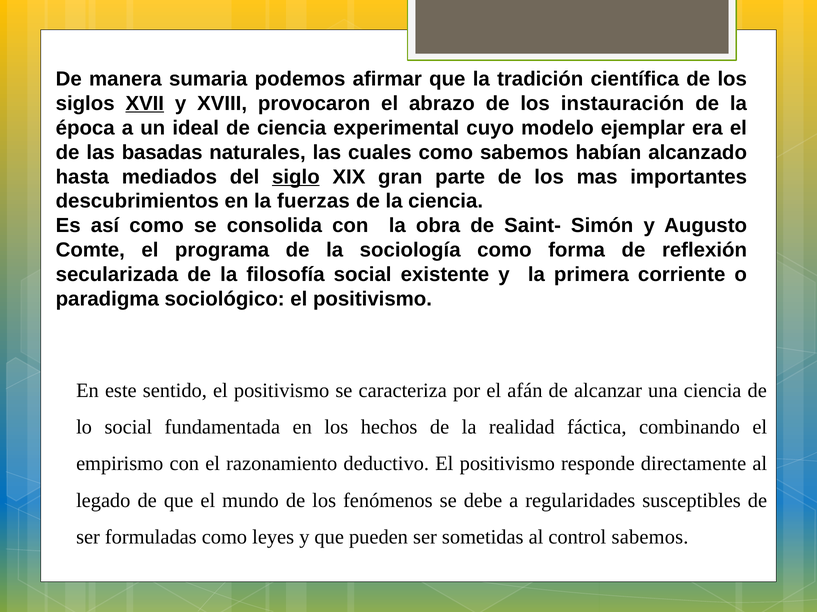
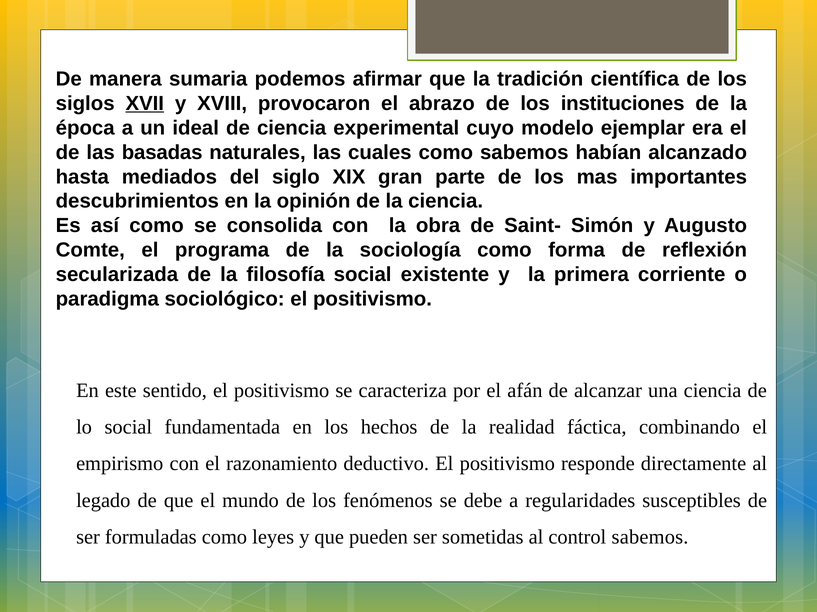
instauración: instauración -> instituciones (623, 103)
siglo underline: present -> none (296, 177)
fuerzas: fuerzas -> opinión (314, 201)
